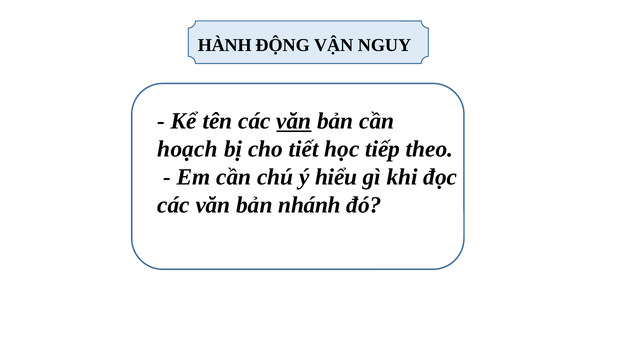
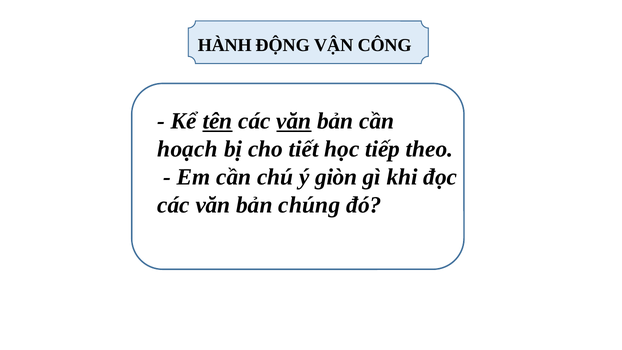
NGUY: NGUY -> CÔNG (385, 45)
tên underline: none -> present (218, 121)
hiểu: hiểu -> giòn (336, 177)
nhánh: nhánh -> chúng (309, 205)
